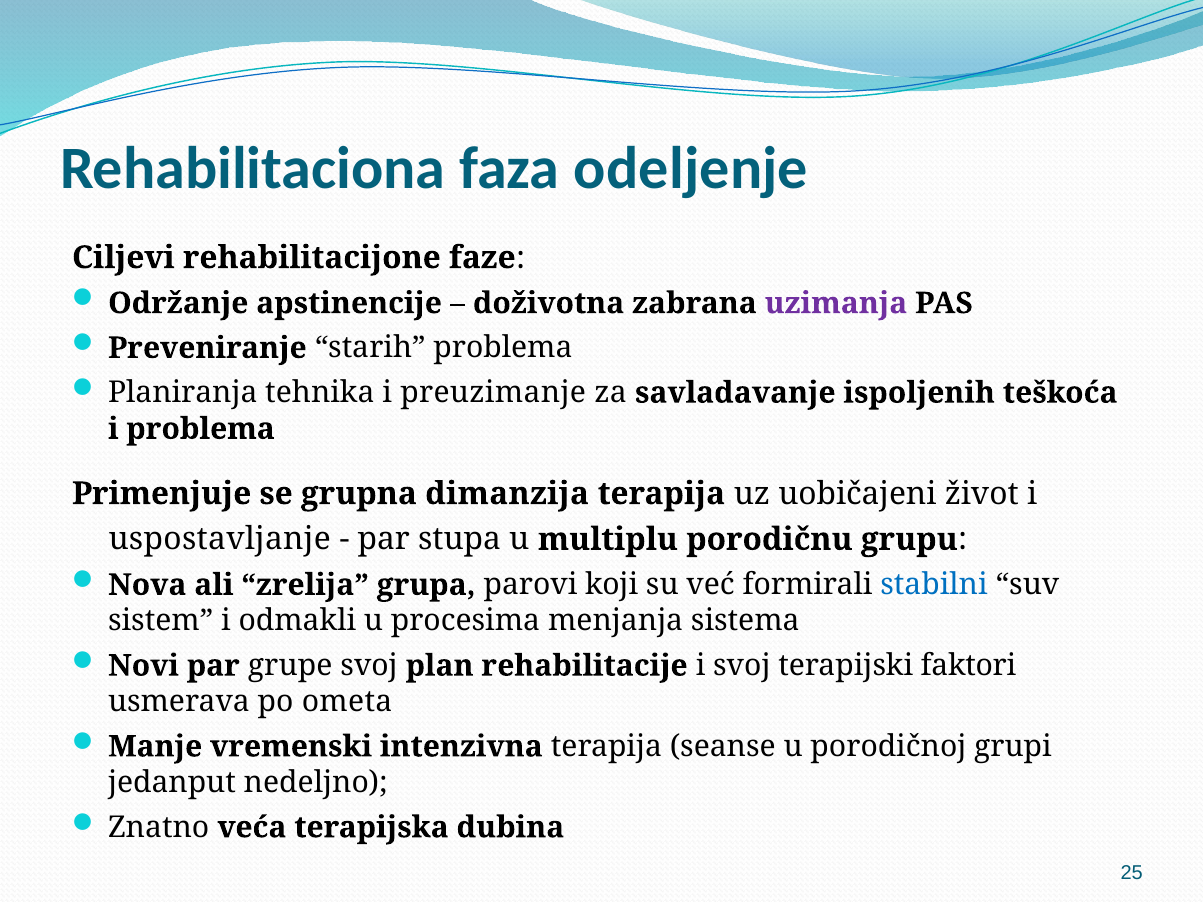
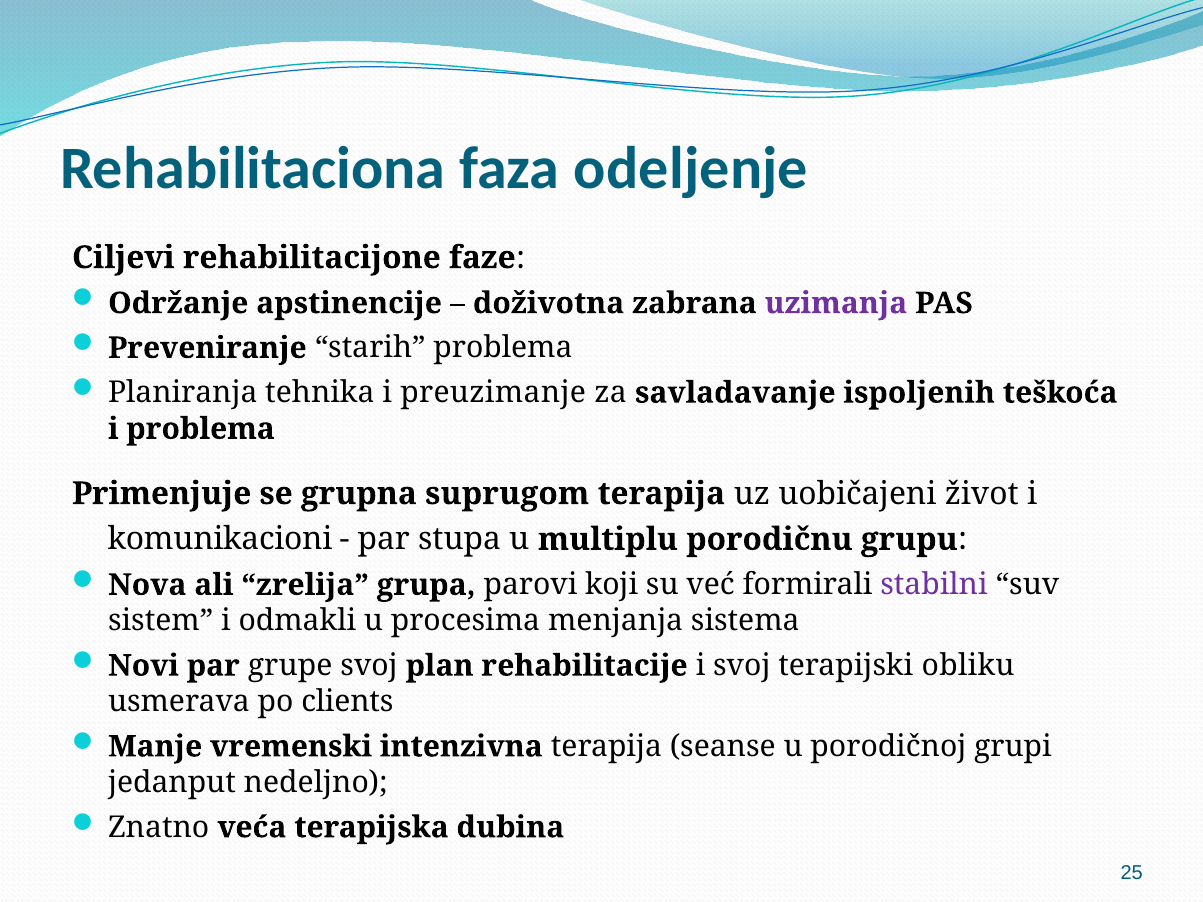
dimanzija: dimanzija -> suprugom (507, 494)
uspostavljanje: uspostavljanje -> komunikacioni (220, 539)
stabilni colour: blue -> purple (934, 585)
faktori: faktori -> obliku (968, 666)
ometa: ometa -> clients (347, 702)
